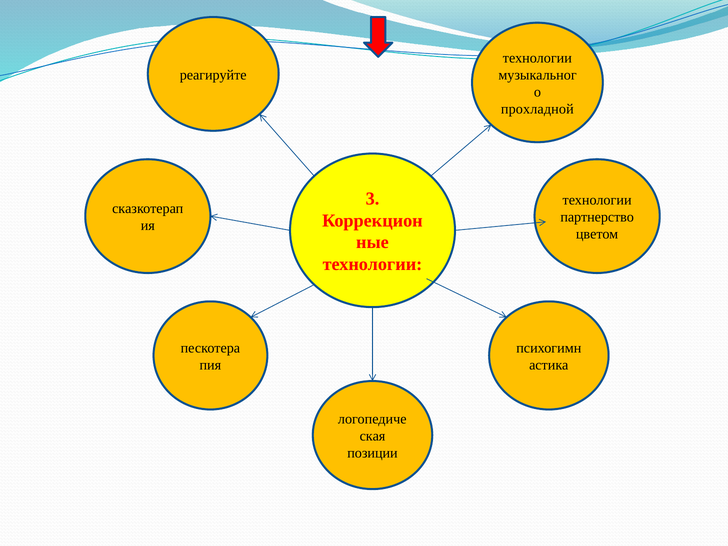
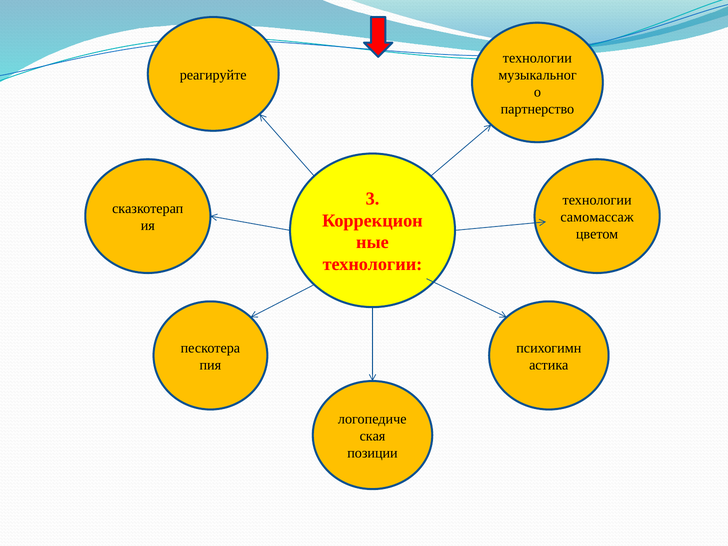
прохладной: прохладной -> партнерство (537, 109)
партнерство: партнерство -> самомассаж (597, 217)
